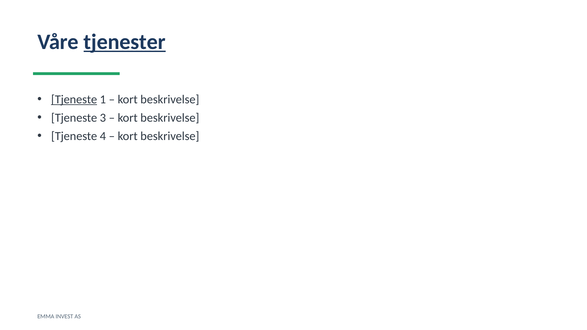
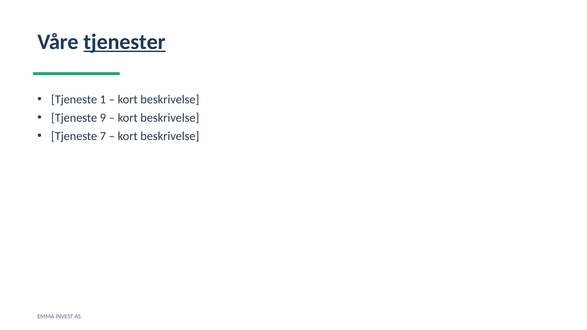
Tjeneste underline: present -> none (74, 99)
3: 3 -> 9 (103, 118)
4: 4 -> 7 (103, 136)
